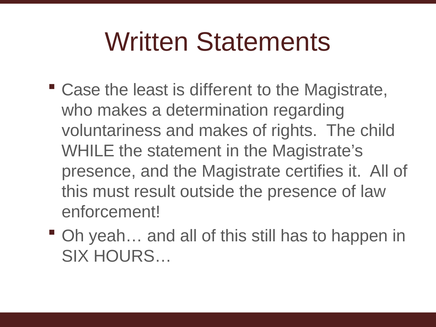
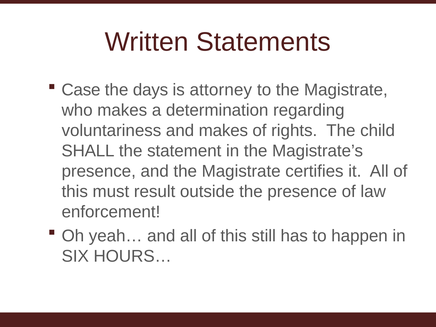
least: least -> days (151, 90)
different: different -> attorney (221, 90)
WHILE: WHILE -> SHALL (88, 151)
